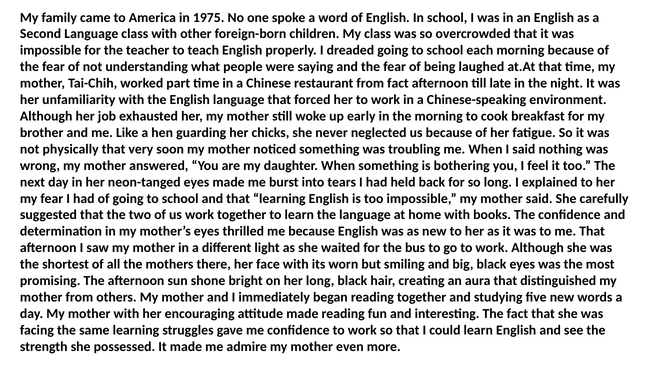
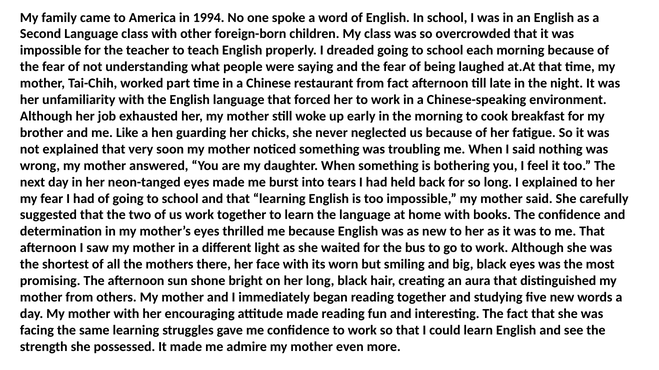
1975: 1975 -> 1994 (209, 18)
not physically: physically -> explained (71, 149)
